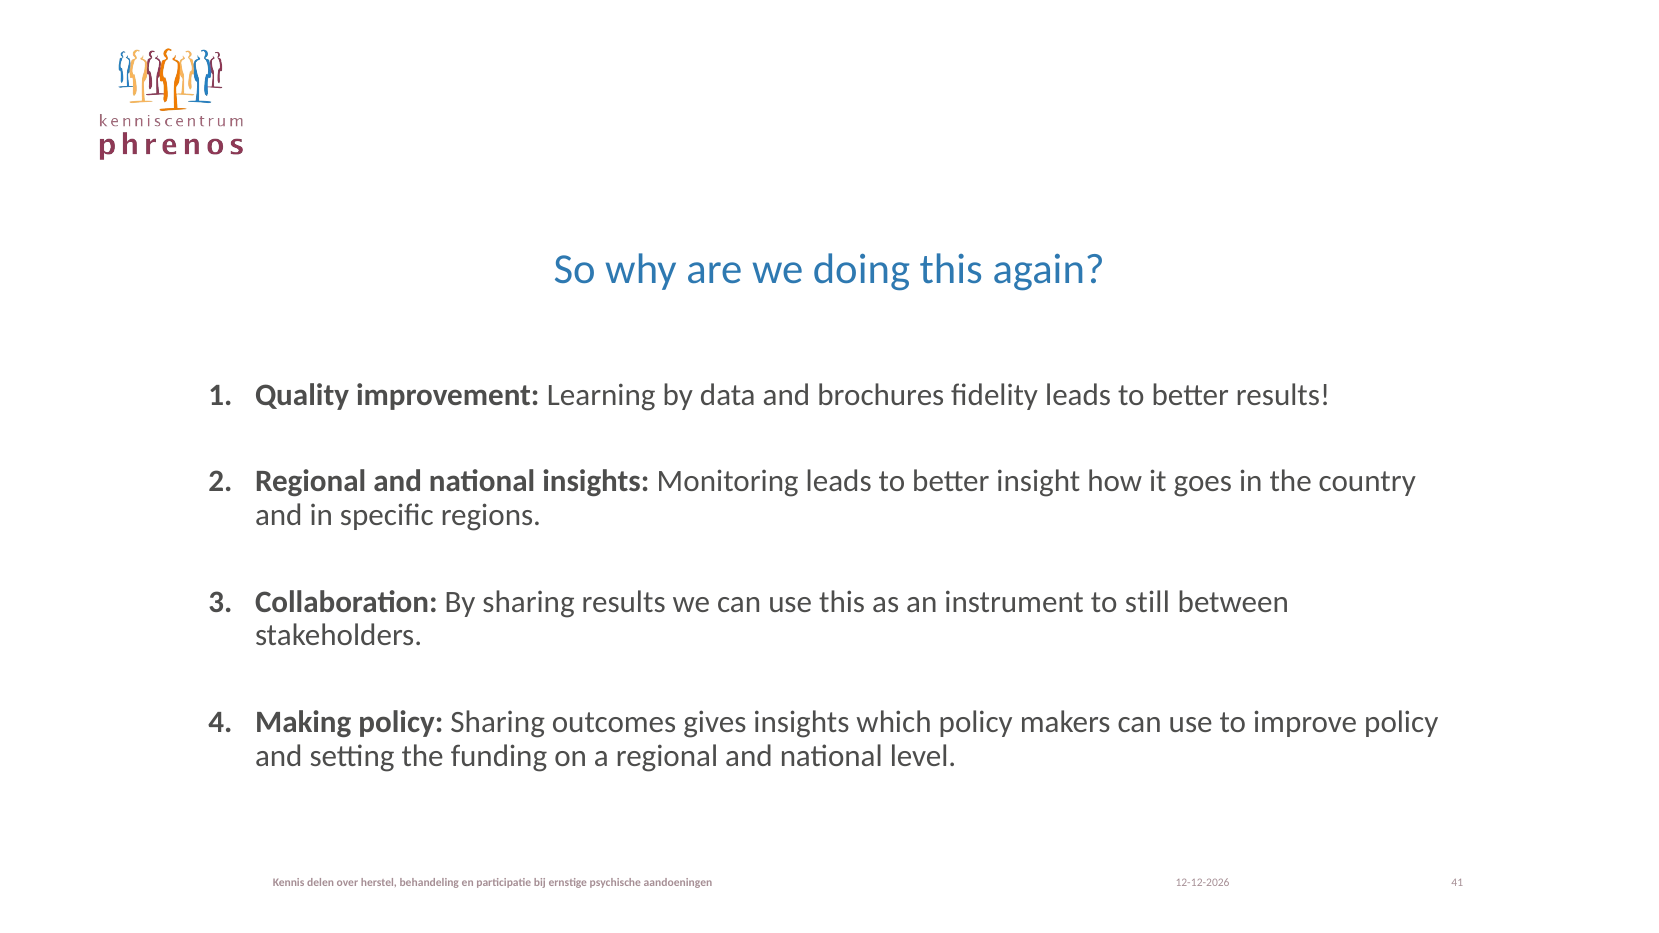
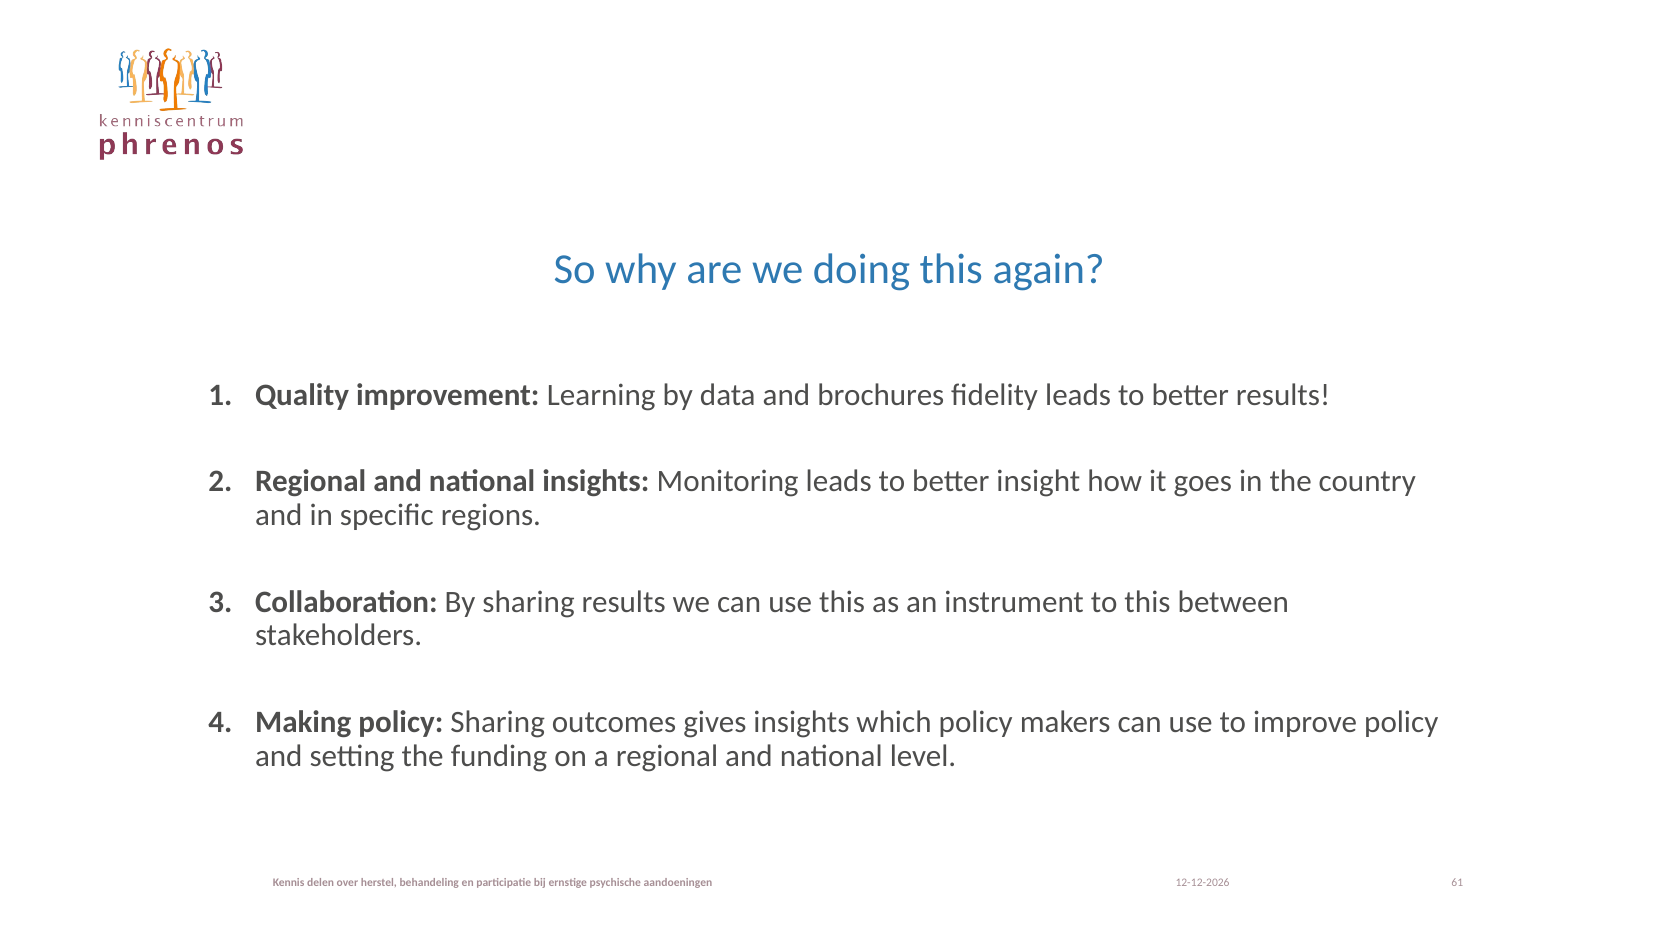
to still: still -> this (1148, 602)
41: 41 -> 61 (1457, 882)
